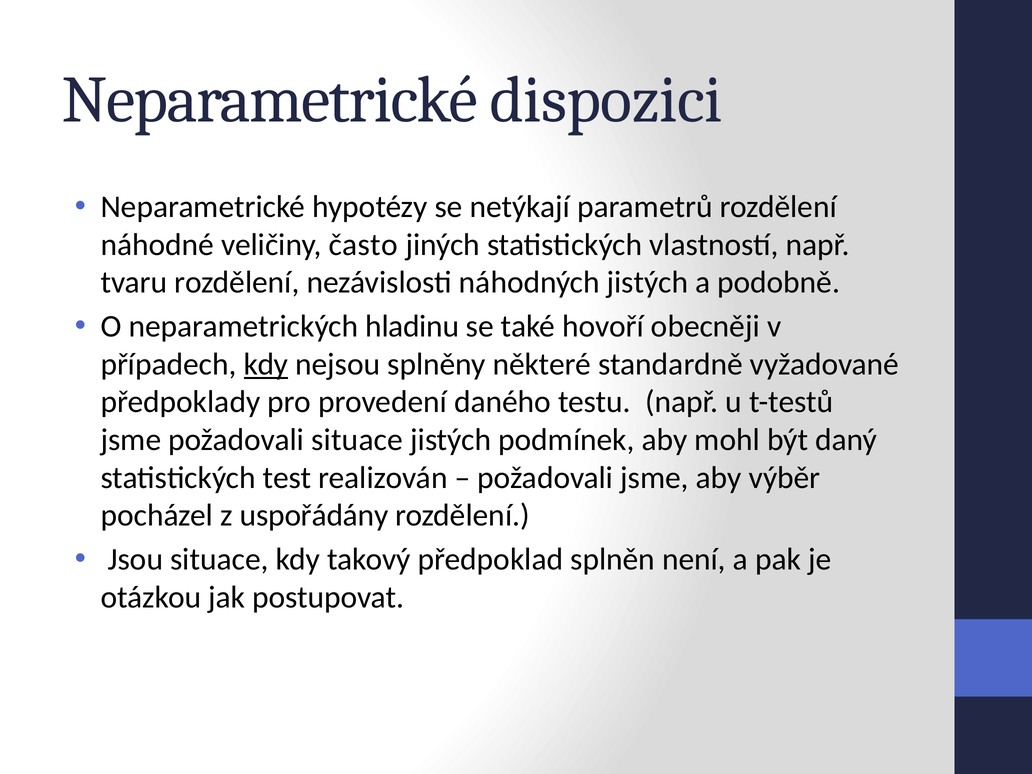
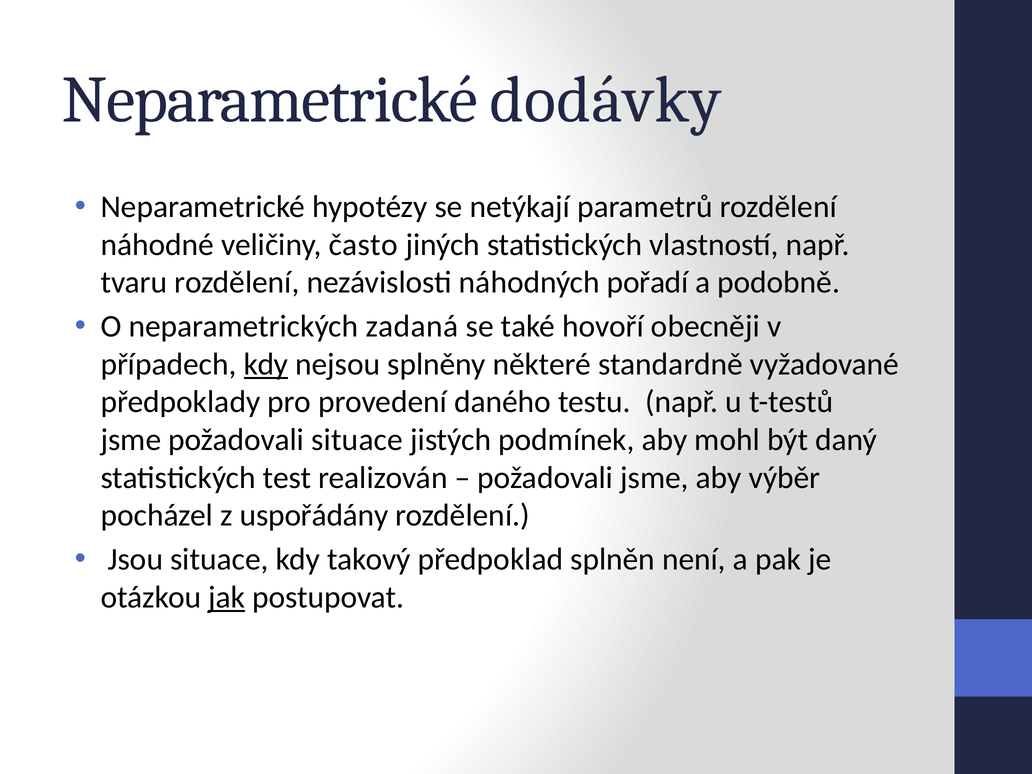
dispozici: dispozici -> dodávky (606, 100)
náhodných jistých: jistých -> pořadí (648, 282)
hladinu: hladinu -> zadaná (412, 326)
jak underline: none -> present (227, 597)
